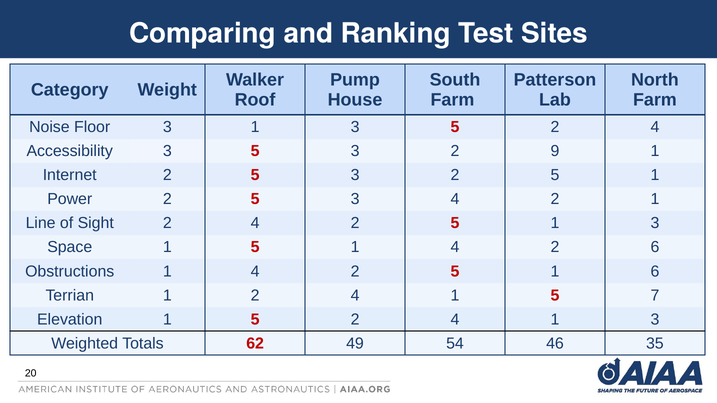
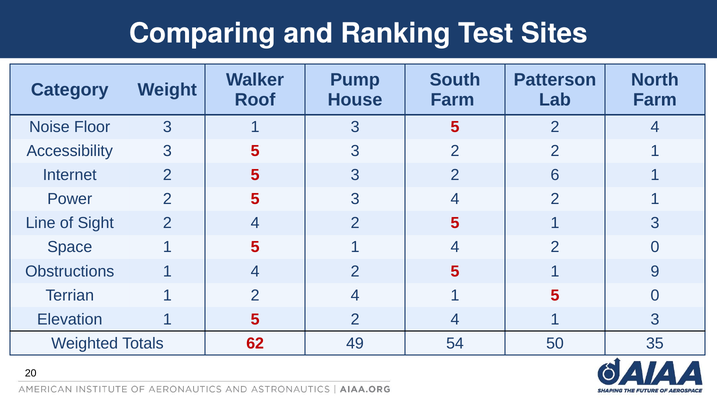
2 9: 9 -> 2 (555, 151)
3 2 5: 5 -> 6 (555, 175)
2 6: 6 -> 0 (655, 247)
1 6: 6 -> 9 (655, 271)
5 7: 7 -> 0 (655, 296)
46: 46 -> 50 (555, 344)
